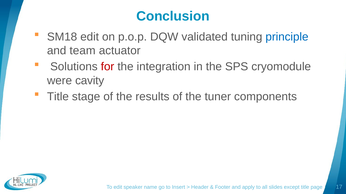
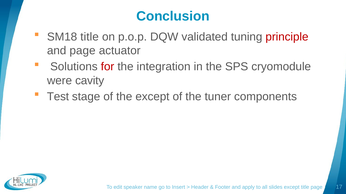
SM18 edit: edit -> title (90, 37)
principle colour: blue -> red (287, 37)
and team: team -> page (83, 51)
Title: Title -> Test (58, 97)
the results: results -> except (152, 97)
